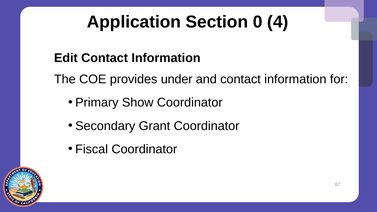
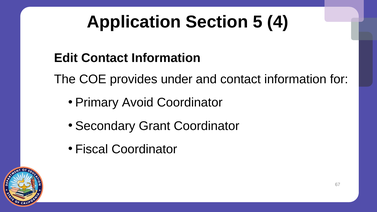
0: 0 -> 5 (258, 22)
Show: Show -> Avoid (138, 103)
